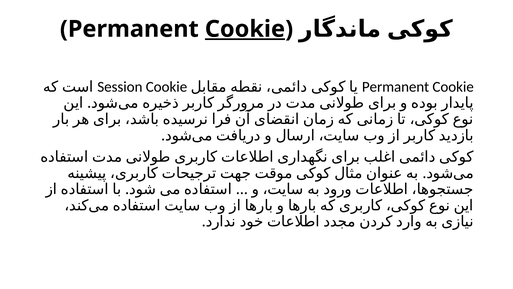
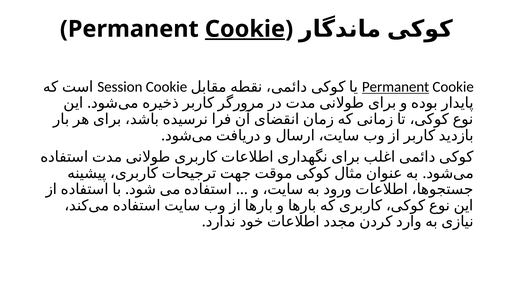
Permanent underline: none -> present (396, 87)
